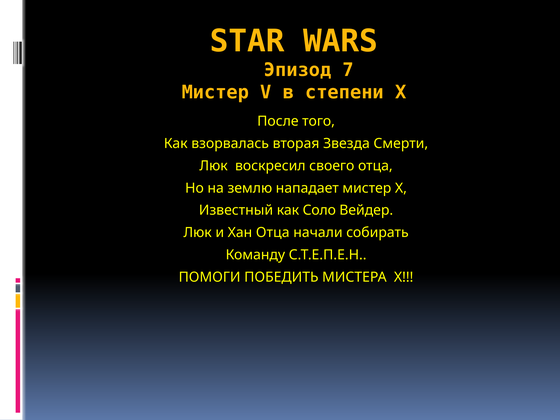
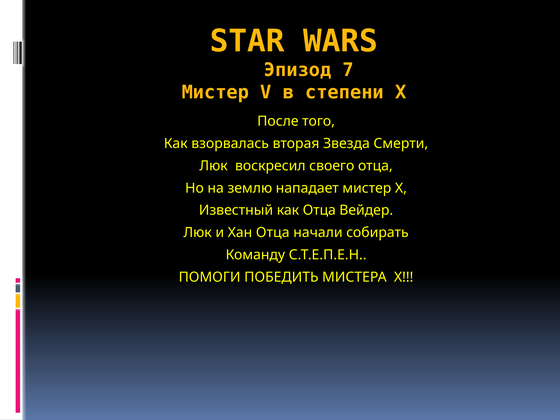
как Соло: Соло -> Отца (319, 210)
